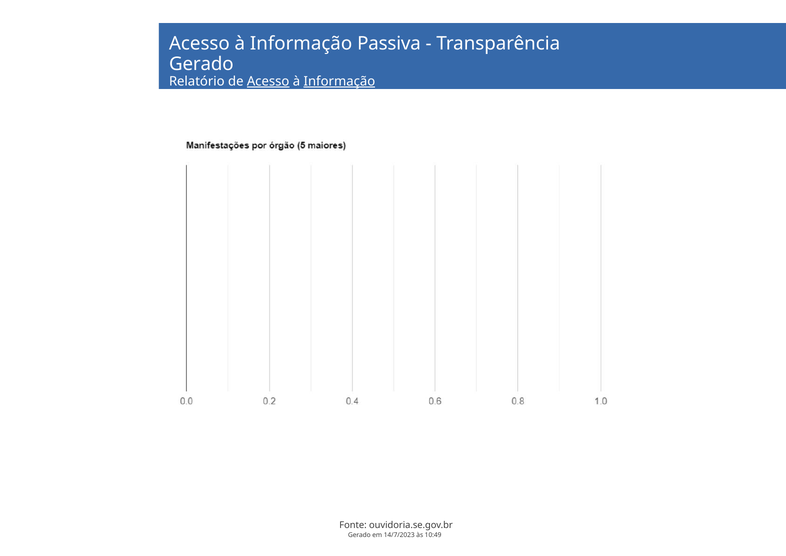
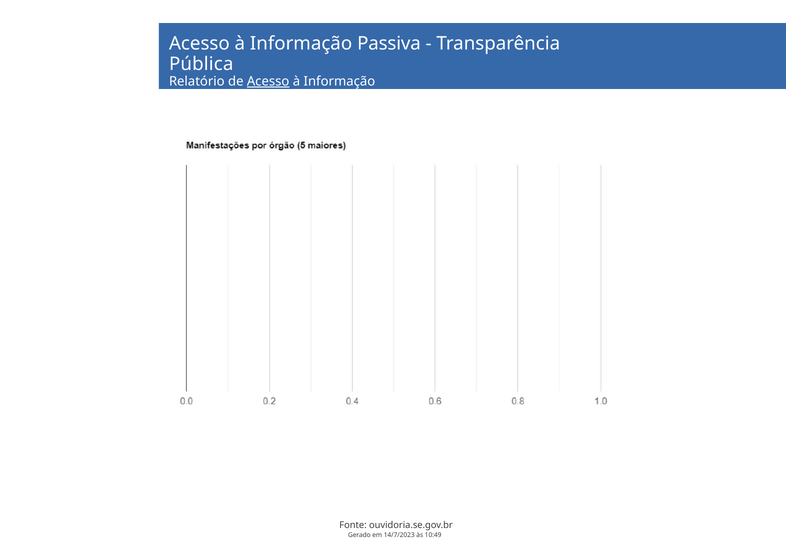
Gerado: Gerado -> Pública (201, 64)
Informação underline: present -> none (339, 81)
2031: 2031 -> 2024 (351, 95)
